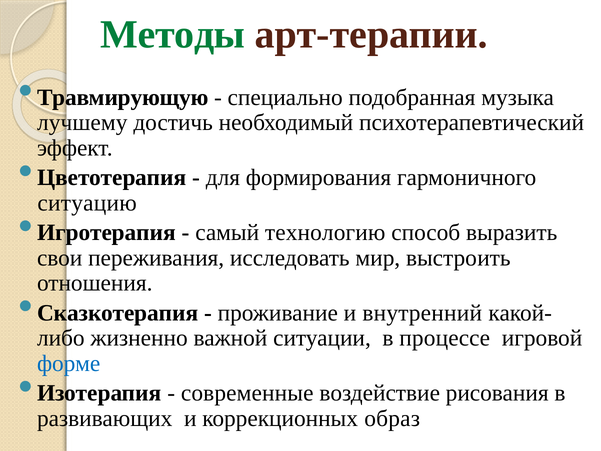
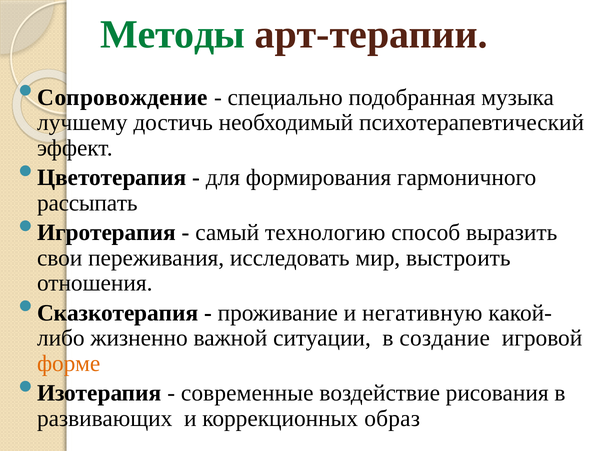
Травмирующую: Травмирующую -> Сопровождение (123, 97)
ситуацию: ситуацию -> рассыпать (87, 203)
внутренний: внутренний -> негативную (422, 313)
процессе: процессе -> создание (445, 338)
форме colour: blue -> orange (69, 363)
